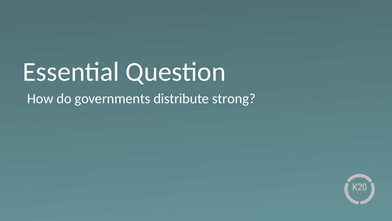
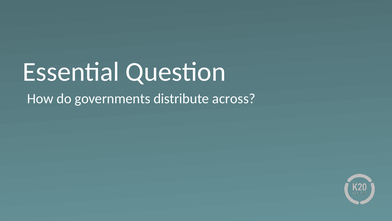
strong: strong -> across (234, 98)
